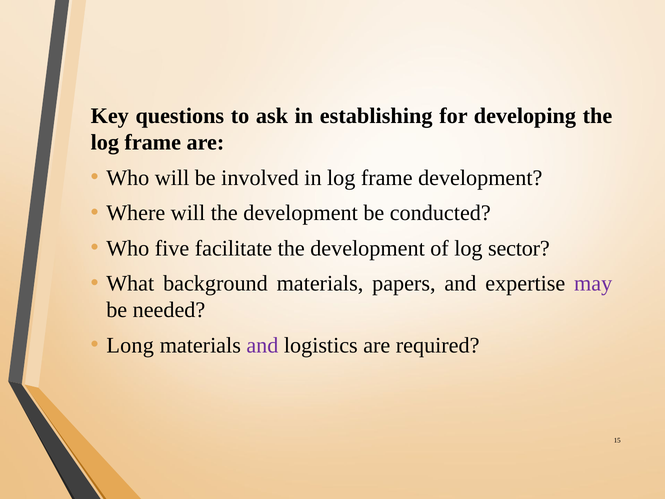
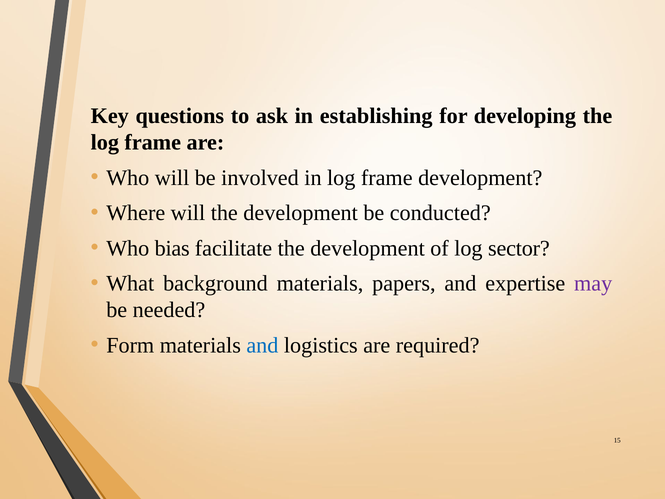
five: five -> bias (172, 248)
Long: Long -> Form (130, 345)
and colour: purple -> blue (262, 345)
